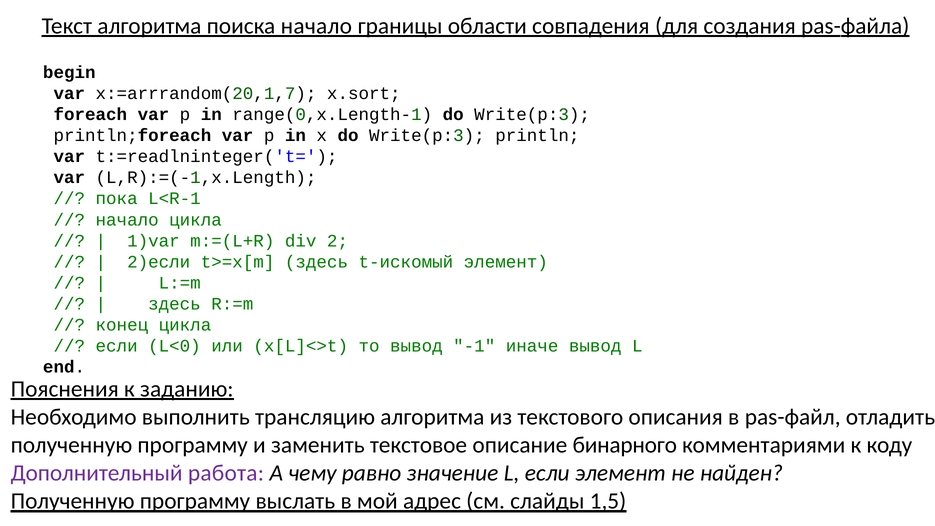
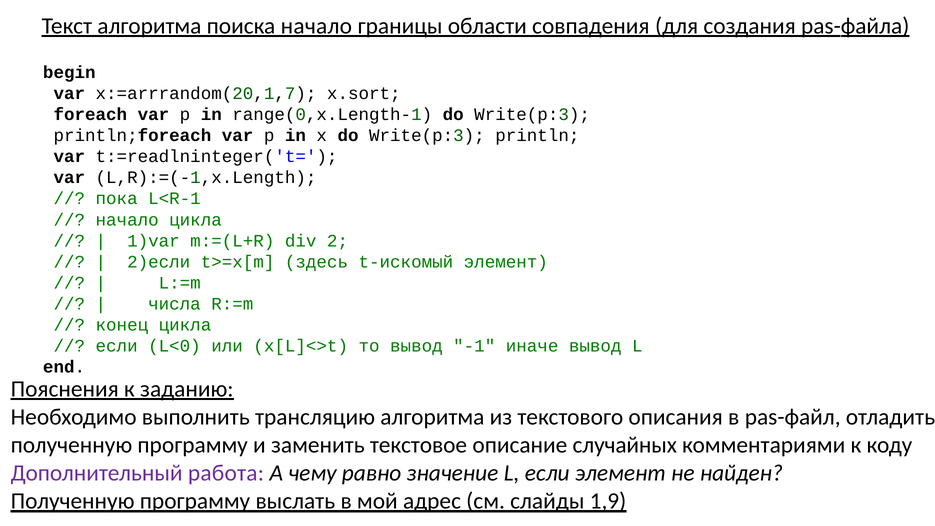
здесь: здесь -> числа (174, 304)
бинарного: бинарного -> случайных (625, 445)
1,5: 1,5 -> 1,9 (608, 501)
